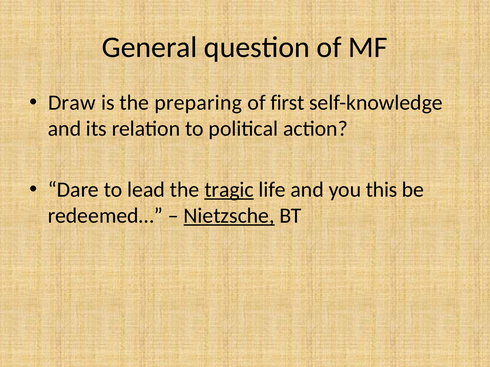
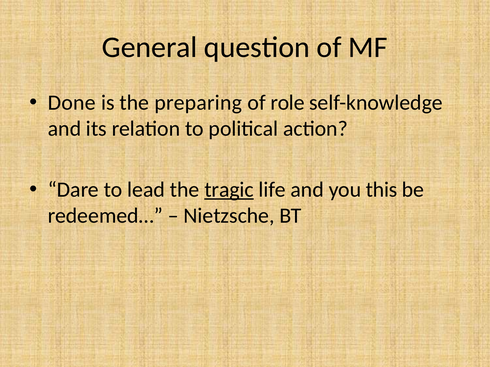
Draw: Draw -> Done (72, 103)
first: first -> role (287, 103)
Nietzsche underline: present -> none (229, 216)
